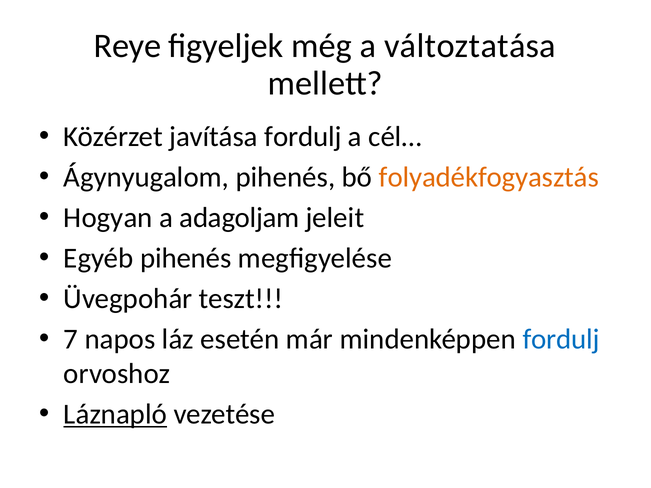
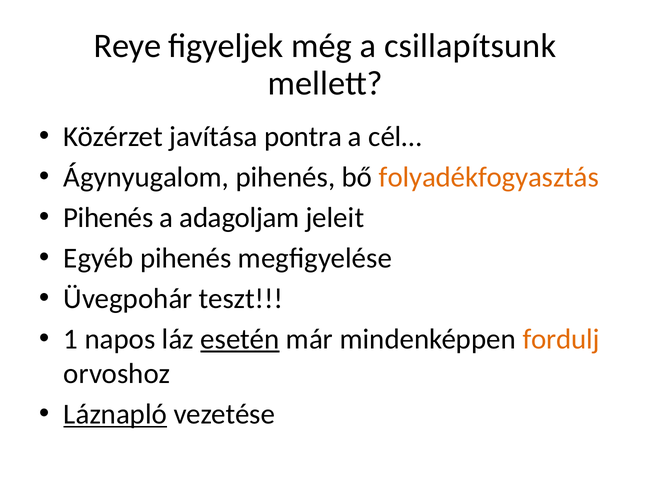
változtatása: változtatása -> csillapítsunk (470, 46)
javítása fordulj: fordulj -> pontra (303, 137)
Hogyan: Hogyan -> Pihenés (108, 218)
7: 7 -> 1 (71, 339)
esetén underline: none -> present (240, 339)
fordulj colour: blue -> orange (561, 339)
